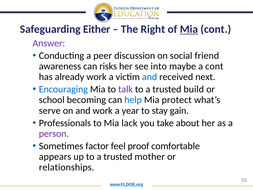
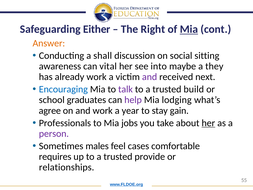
Answer colour: purple -> orange (49, 43)
peer: peer -> shall (103, 56)
friend: friend -> sitting (207, 56)
risks: risks -> vital (108, 66)
a cont: cont -> they (214, 66)
and colour: blue -> purple (150, 77)
becoming: becoming -> graduates (86, 100)
help colour: blue -> purple (133, 100)
protect: protect -> lodging (177, 100)
serve: serve -> agree (50, 110)
lack: lack -> jobs (130, 123)
her underline: none -> present (208, 123)
factor: factor -> males (97, 146)
proof: proof -> cases (138, 146)
appears: appears -> requires (55, 156)
mother: mother -> provide (150, 156)
